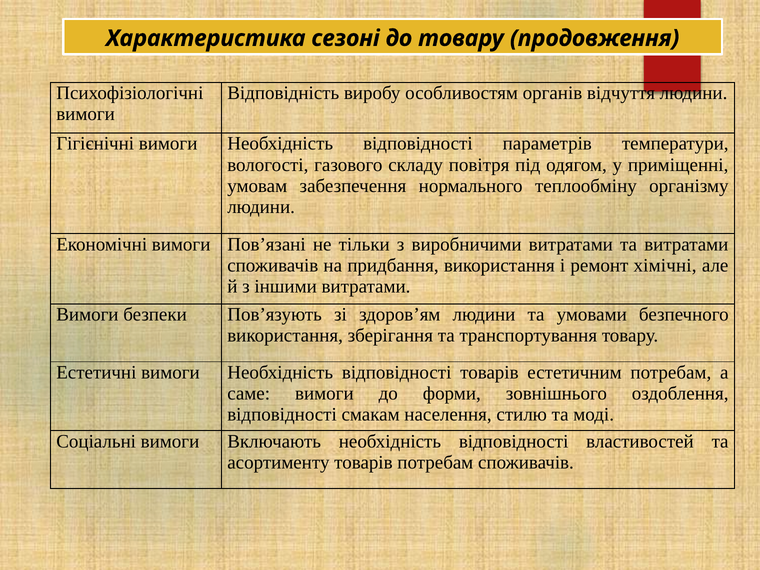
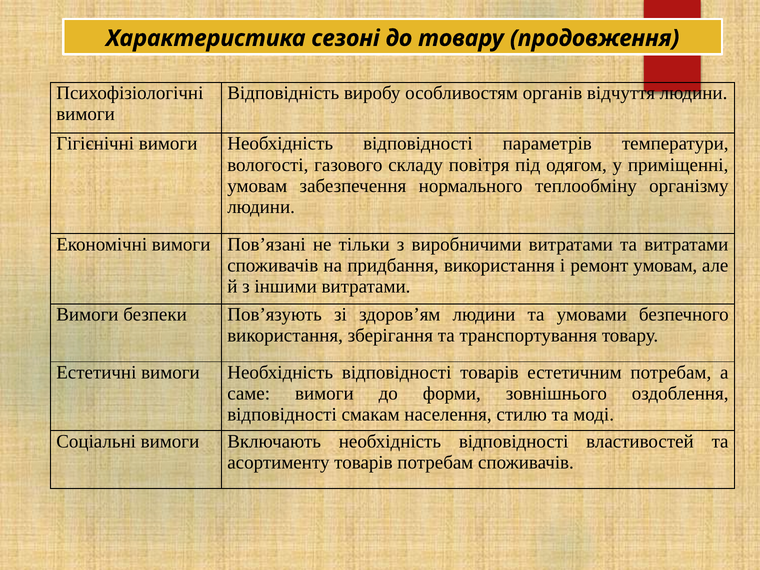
ремонт хімічні: хімічні -> умовам (665, 265)
